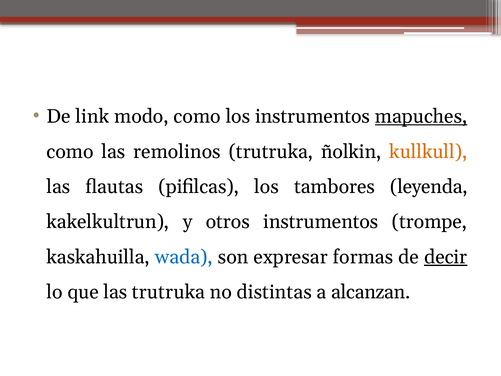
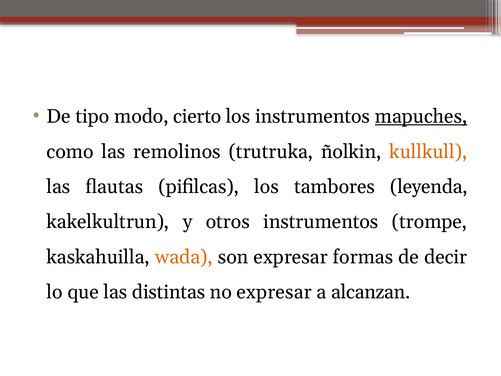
link: link -> tipo (92, 116)
modo como: como -> cierto (197, 116)
wada colour: blue -> orange (184, 257)
decir underline: present -> none (446, 257)
las trutruka: trutruka -> distintas (169, 292)
no distintas: distintas -> expresar (274, 292)
